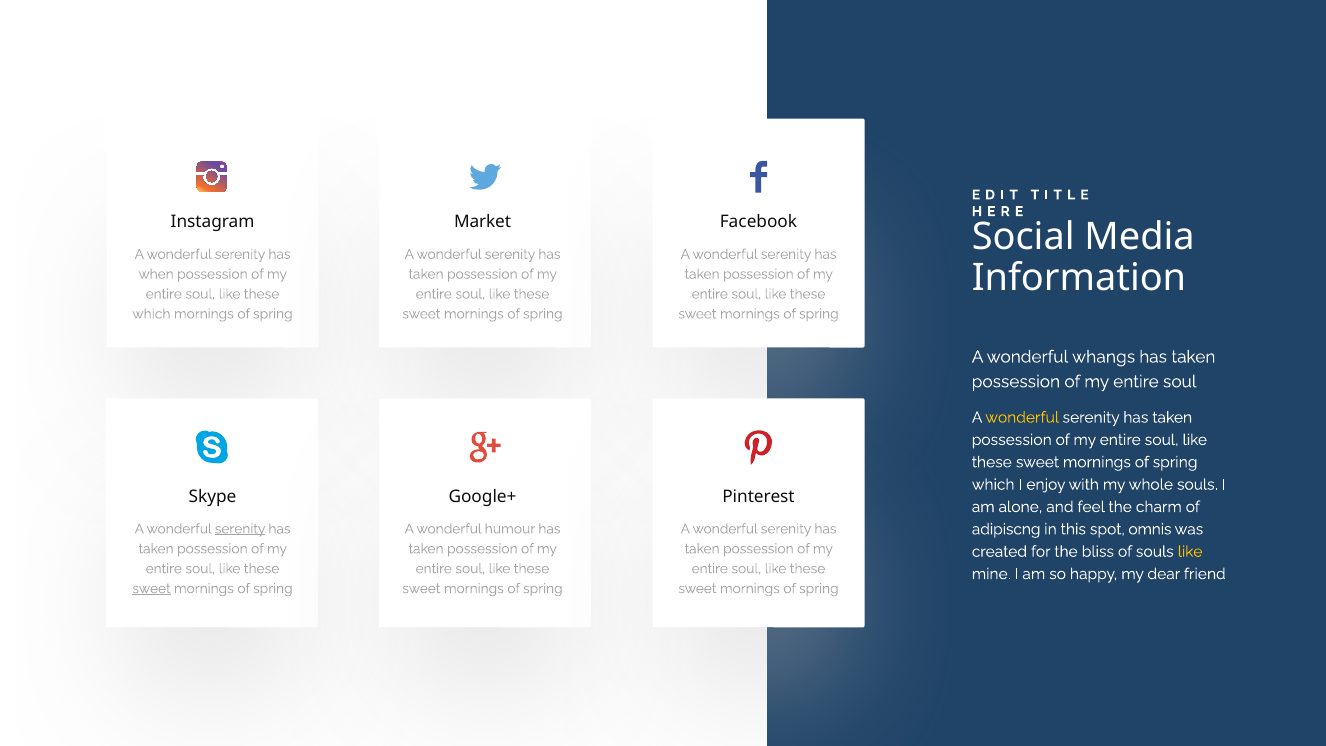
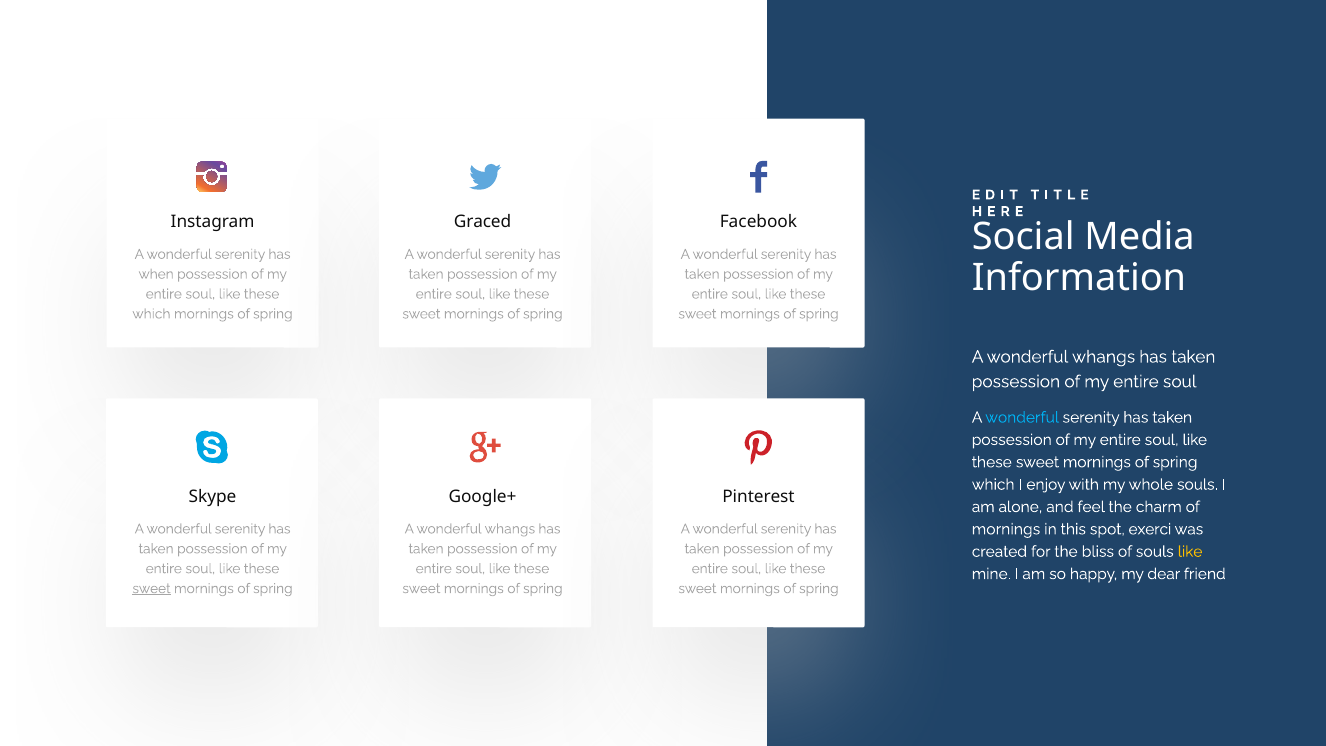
Market: Market -> Graced (483, 222)
wonderful colour: yellow -> light blue (1022, 417)
adipiscng: adipiscng -> mornings (1006, 529)
omnis: omnis -> exerci (1150, 529)
serenity underline: present -> none (240, 529)
humour: humour -> whangs (510, 529)
